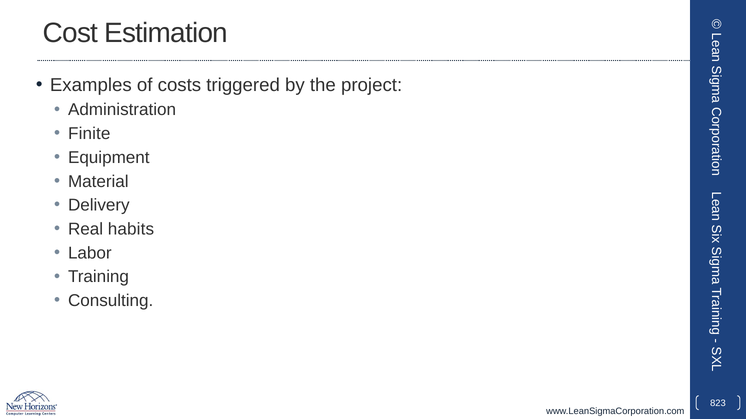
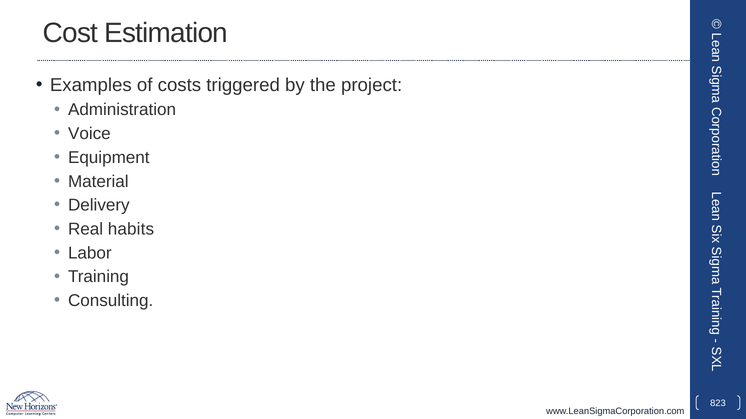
Finite: Finite -> Voice (89, 134)
